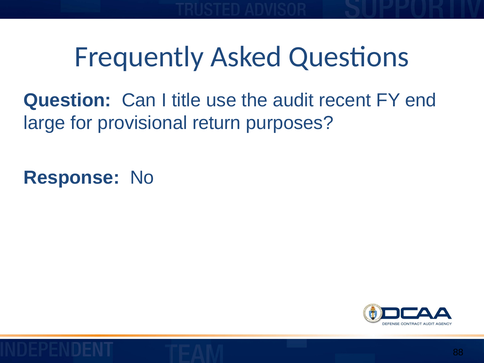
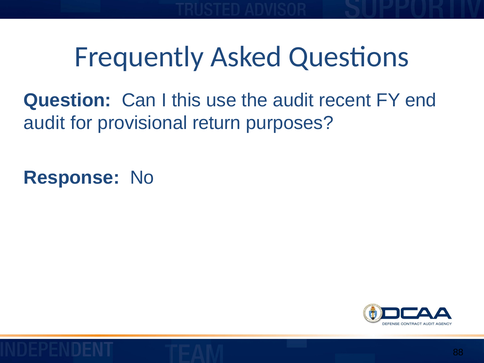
title: title -> this (186, 100)
large: large -> audit (44, 123)
